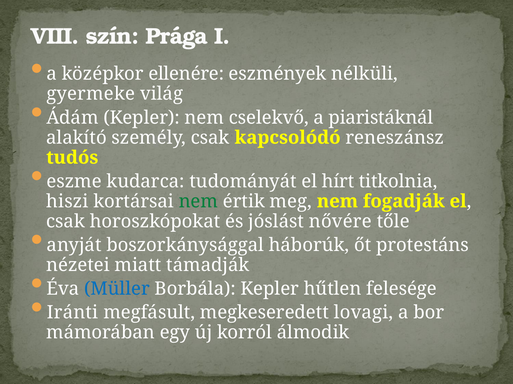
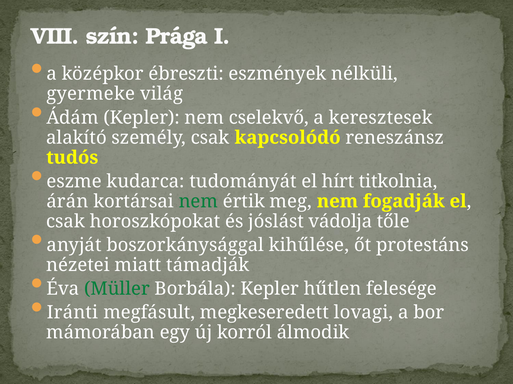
ellenére: ellenére -> ébreszti (186, 74)
piaristáknál: piaristáknál -> keresztesek (381, 118)
hiszi: hiszi -> árán (67, 202)
nővére: nővére -> vádolja (340, 222)
háborúk: háborúk -> kihűlése (309, 246)
Müller colour: blue -> green (117, 289)
